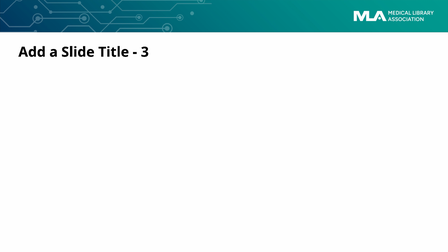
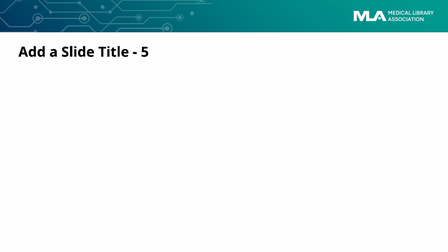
3: 3 -> 5 (145, 52)
